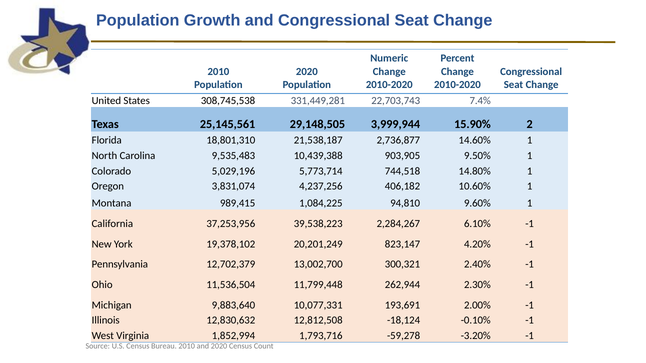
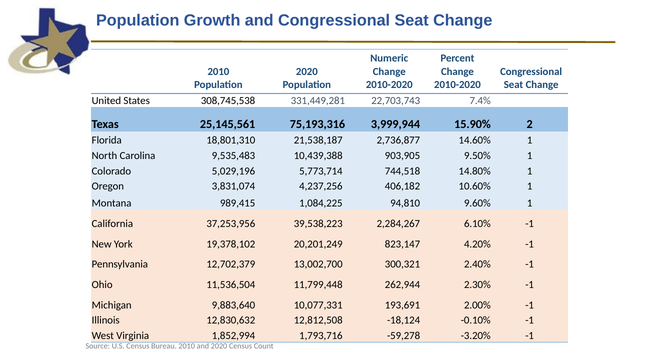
29,148,505: 29,148,505 -> 75,193,316 (317, 124)
